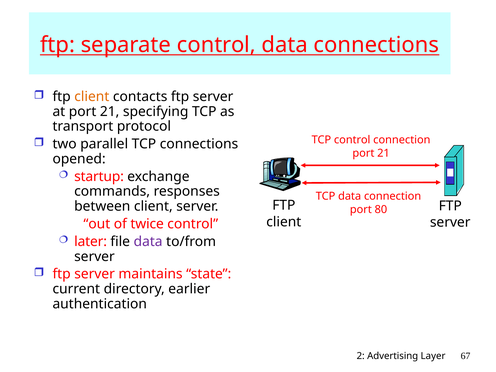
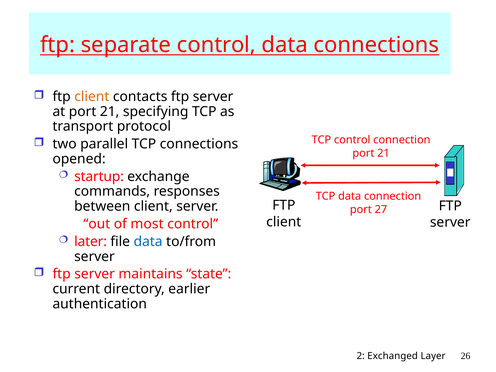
80: 80 -> 27 (381, 209)
twice: twice -> most (147, 224)
data colour: purple -> blue (148, 242)
Advertising: Advertising -> Exchanged (393, 356)
67: 67 -> 26 (466, 356)
